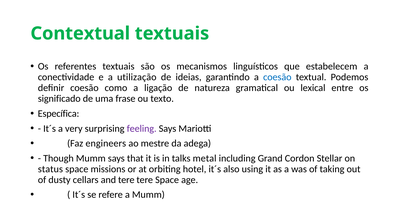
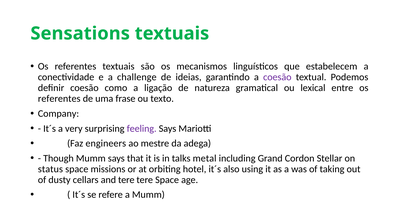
Contextual: Contextual -> Sensations (80, 34)
utilização: utilização -> challenge (137, 77)
coesão colour: blue -> purple (277, 77)
significado: significado -> referentes (59, 99)
Específica: Específica -> Company (58, 114)
